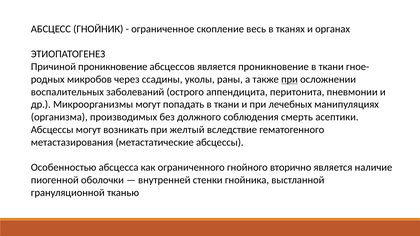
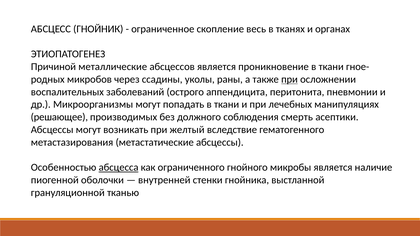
Причиной проникновение: проникновение -> металлические (113, 67)
организма: организма -> решающее (59, 117)
абсцесса underline: none -> present (119, 168)
вторично: вторично -> микробы (291, 168)
